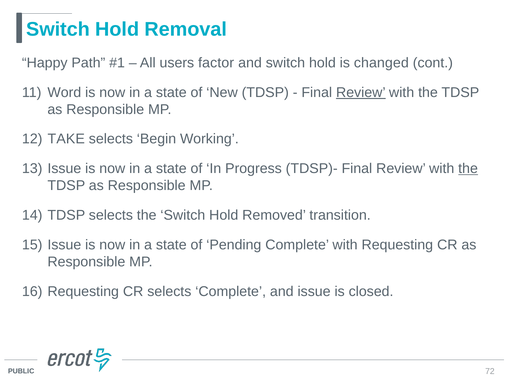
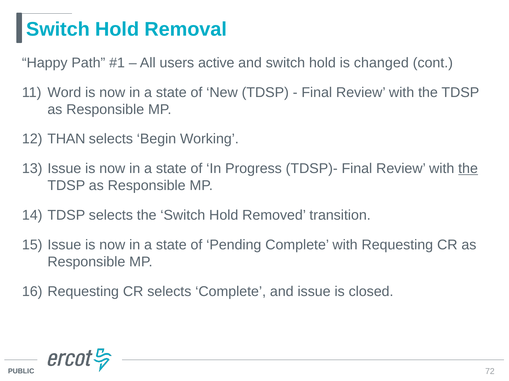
factor: factor -> active (216, 63)
Review underline: present -> none (361, 93)
TAKE: TAKE -> THAN (66, 139)
